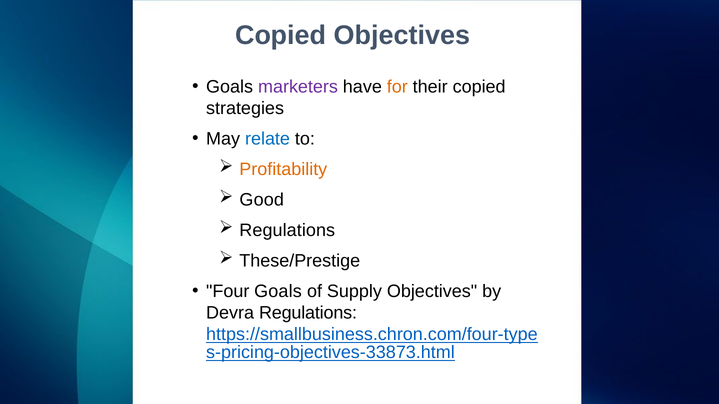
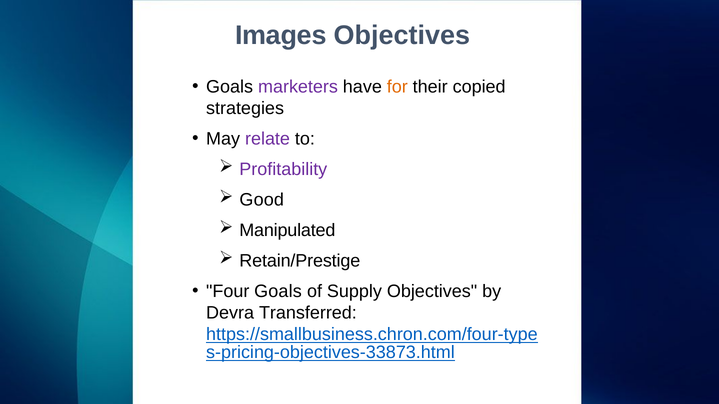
Copied: Copied -> Images (281, 35)
relate colour: blue -> purple (268, 139)
Profitability colour: orange -> purple (283, 169)
Regulations: Regulations -> Manipulated (287, 231)
These/Prestige: These/Prestige -> Retain/Prestige (300, 261)
Devra Regulations: Regulations -> Transferred (308, 313)
